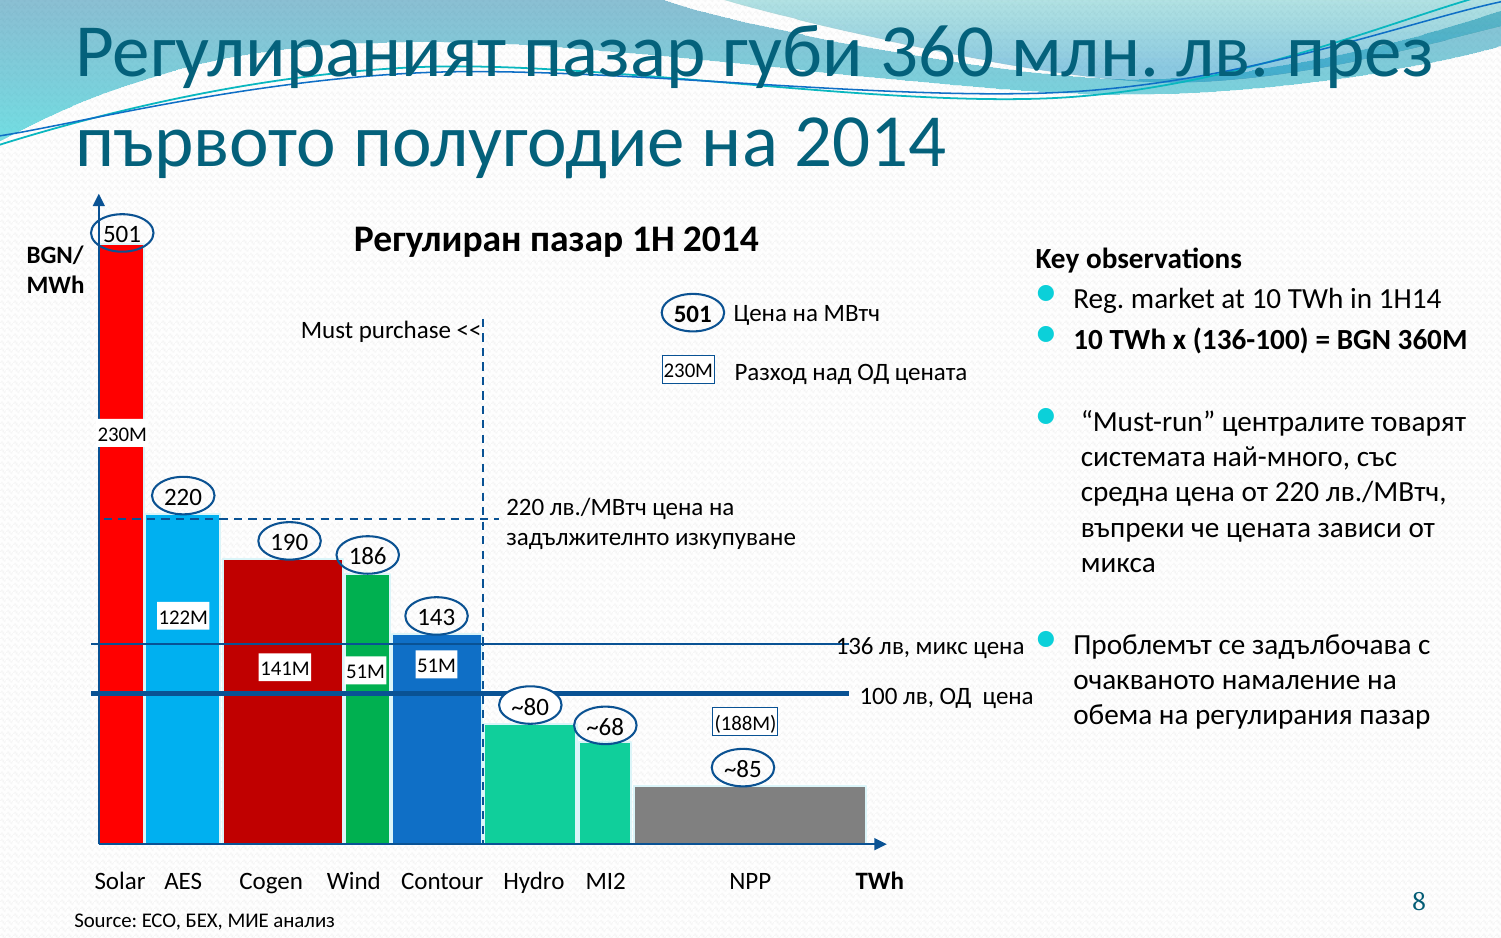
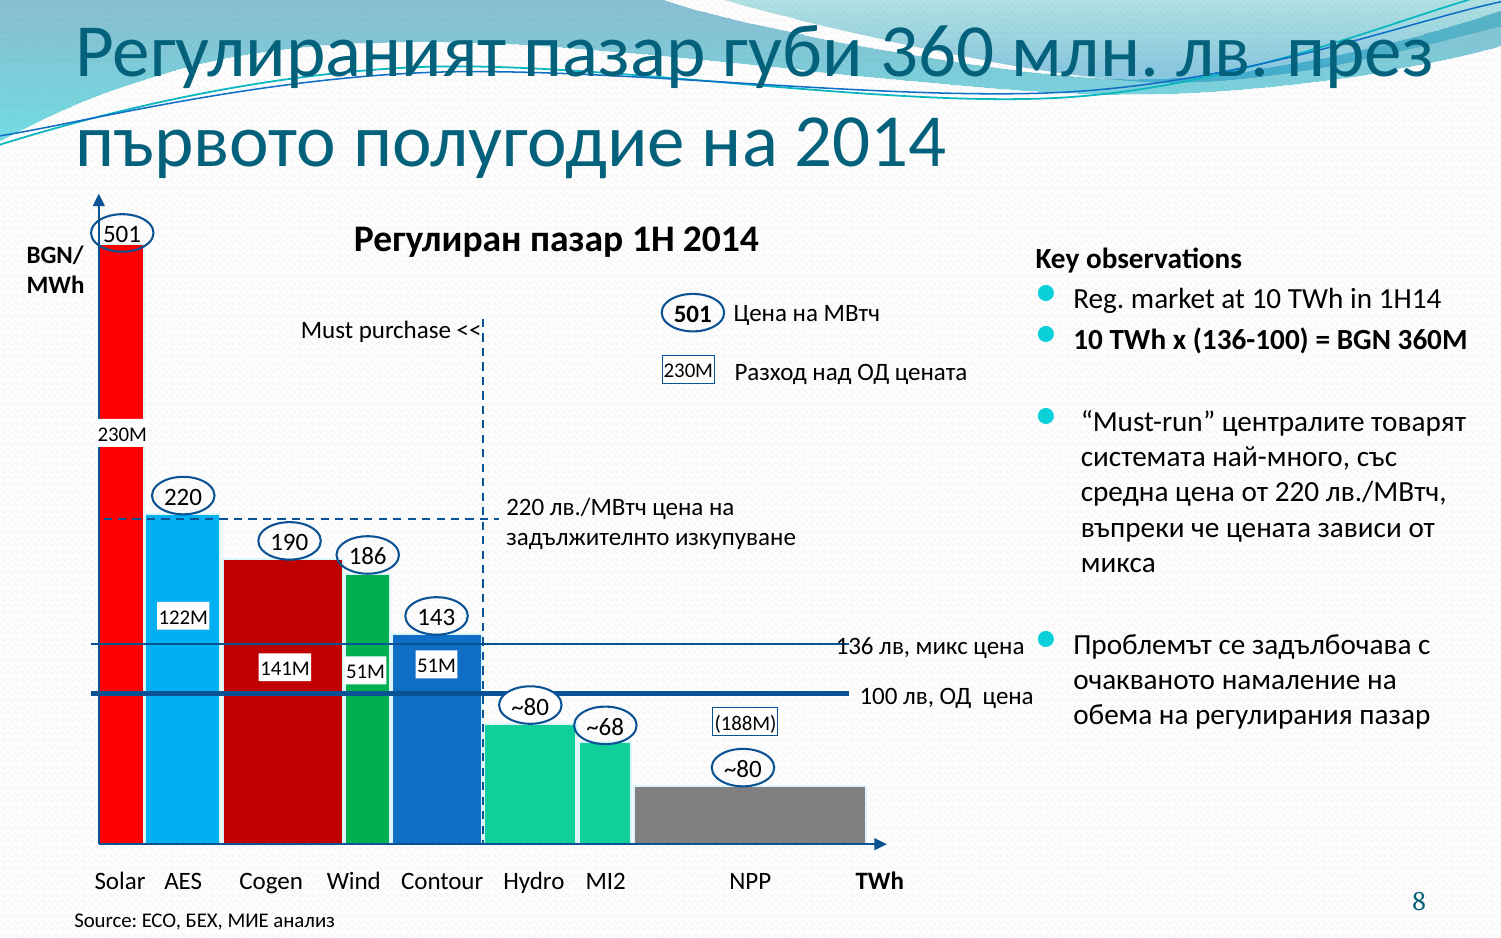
~85: ~85 -> ~80 (743, 769)
